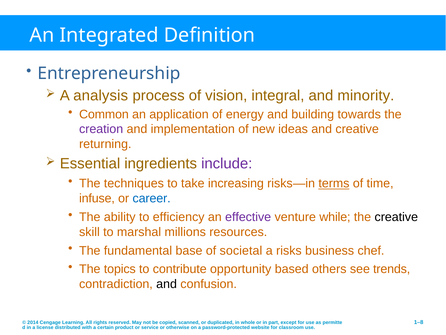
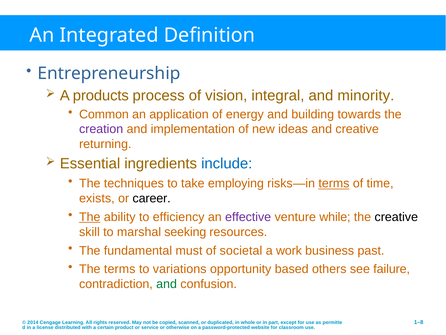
analysis: analysis -> products (101, 95)
include colour: purple -> blue (227, 163)
increasing: increasing -> employing (236, 183)
infuse: infuse -> exists (97, 198)
career colour: blue -> black (152, 198)
The underline: none -> present (90, 217)
millions: millions -> seeking (185, 232)
base: base -> must (189, 250)
risks: risks -> work (289, 250)
chef: chef -> past (371, 250)
The topics: topics -> terms (120, 269)
contribute: contribute -> variations (180, 269)
trends: trends -> failure (392, 269)
and colour: black -> green (167, 284)
